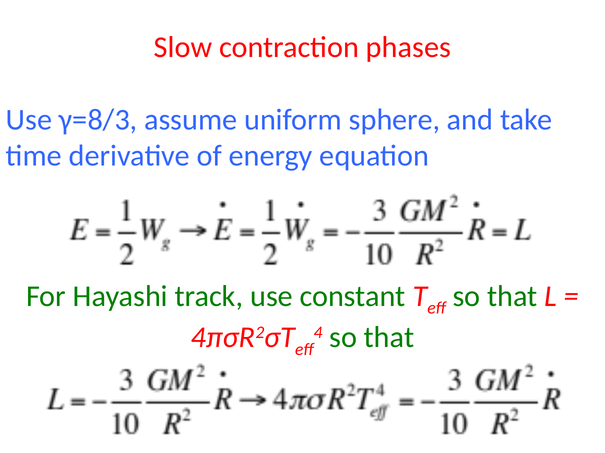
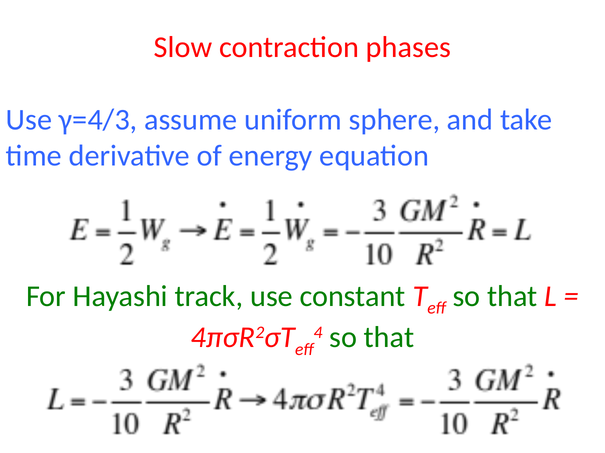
γ=8/3: γ=8/3 -> γ=4/3 (98, 120)
